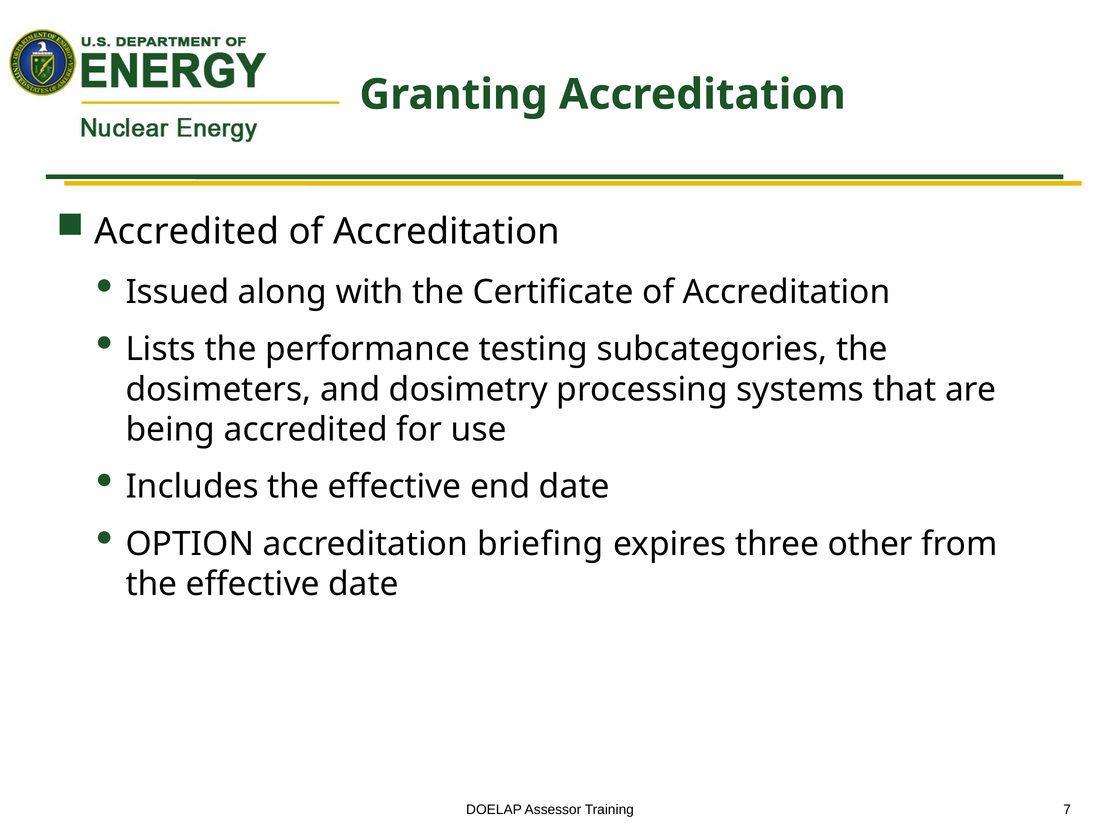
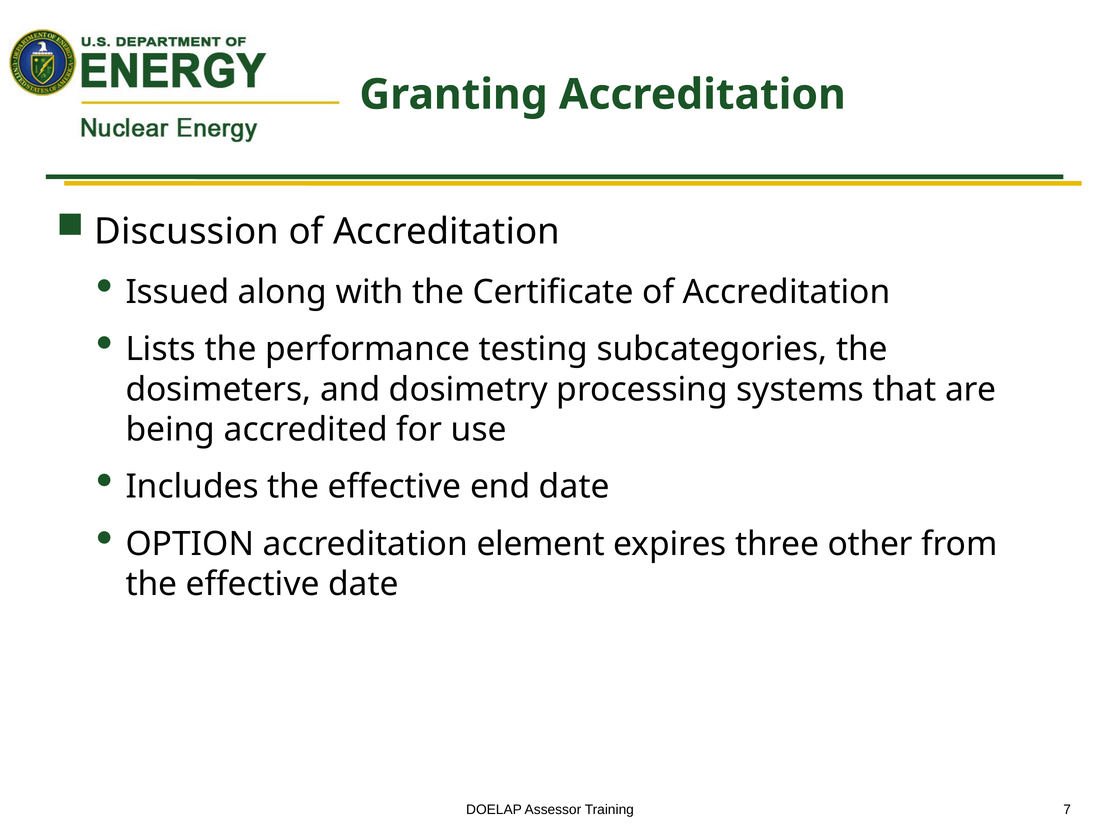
Accredited: Accredited -> Discussion (187, 232)
briefing: briefing -> element (541, 544)
